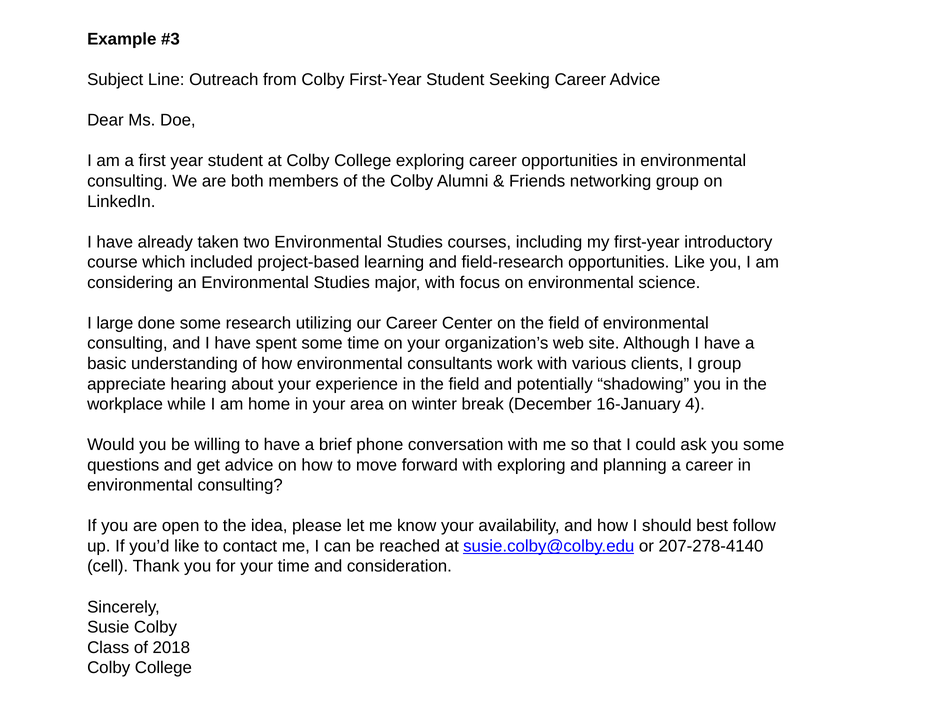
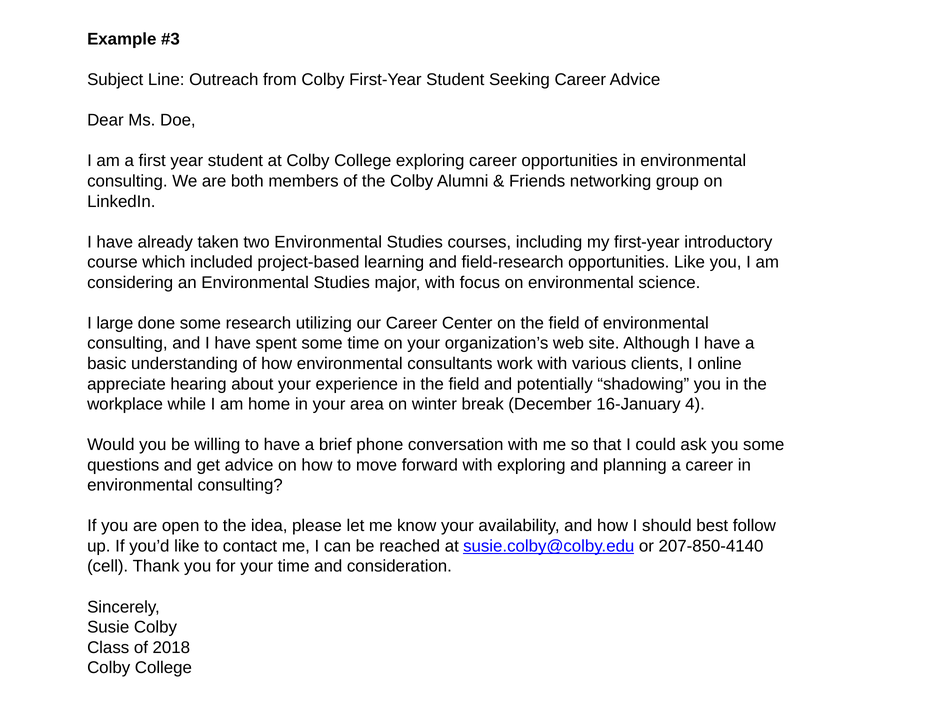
I group: group -> online (720, 364)
207-278-4140: 207-278-4140 -> 207-850-4140 (711, 546)
